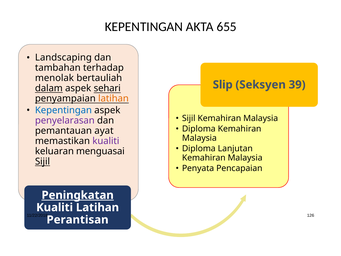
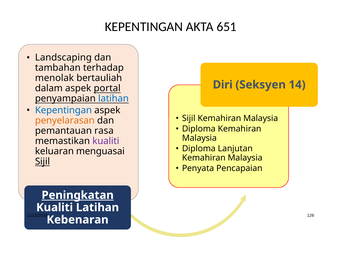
655: 655 -> 651 (227, 27)
Slip: Slip -> Diri (223, 85)
39: 39 -> 14 (297, 85)
dalam underline: present -> none (49, 88)
sehari: sehari -> portal (107, 88)
latihan colour: orange -> blue (113, 99)
penyelarasan colour: purple -> orange (65, 120)
ayat: ayat -> rasa (104, 131)
Perantisan: Perantisan -> Kebenaran (78, 220)
